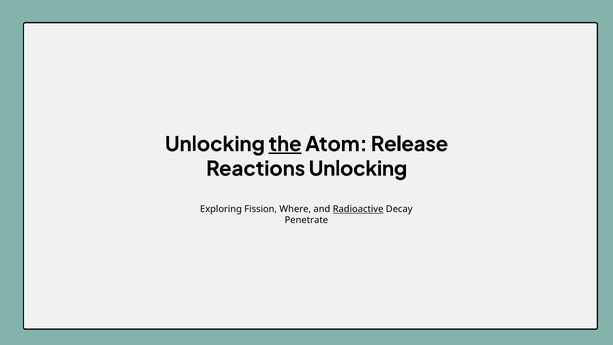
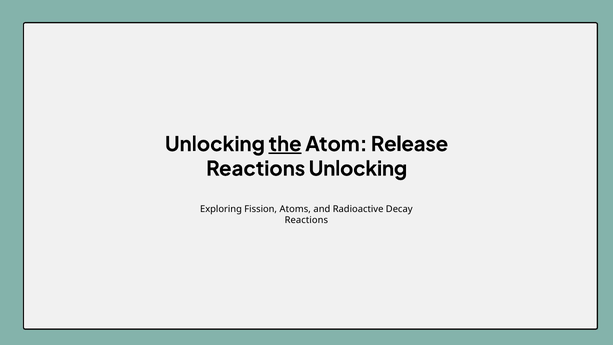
Where: Where -> Atoms (295, 209)
Radioactive underline: present -> none (358, 209)
Penetrate: Penetrate -> Reactions (306, 220)
